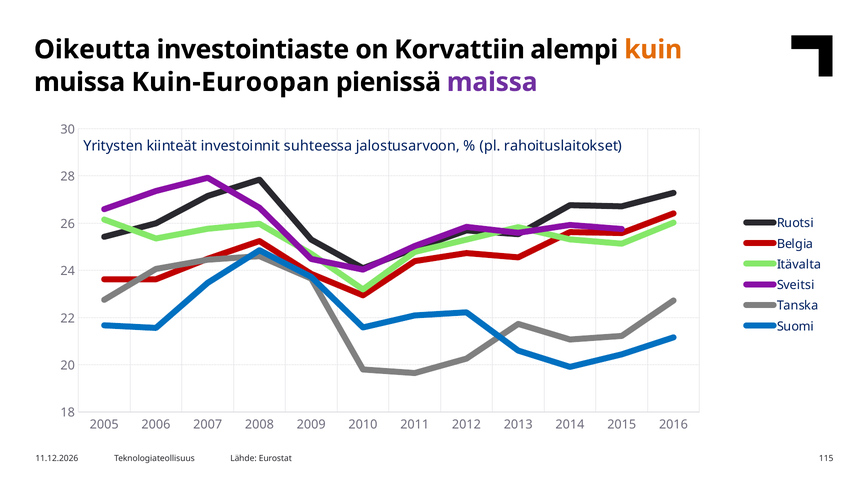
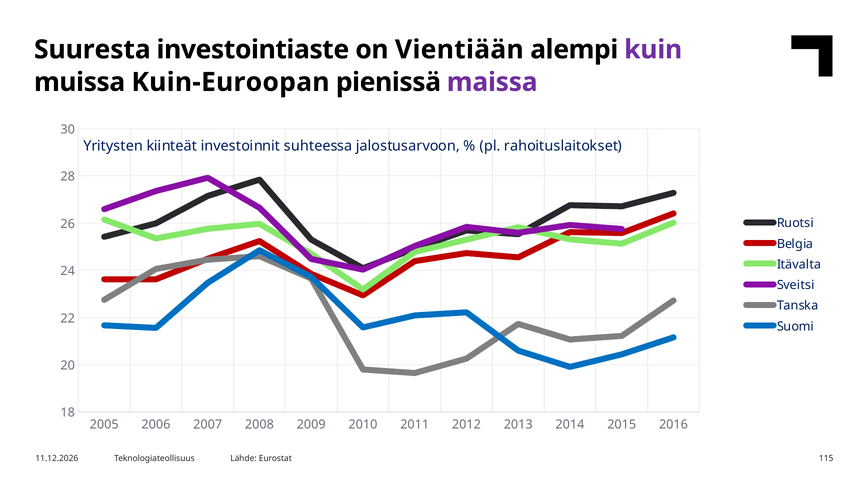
Oikeutta: Oikeutta -> Suuresta (92, 50)
Korvattiin: Korvattiin -> Vientiään (459, 50)
kuin colour: orange -> purple (653, 50)
